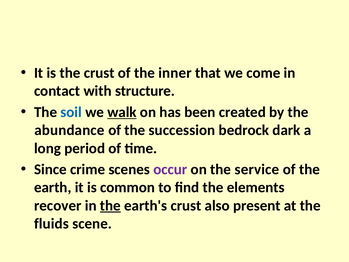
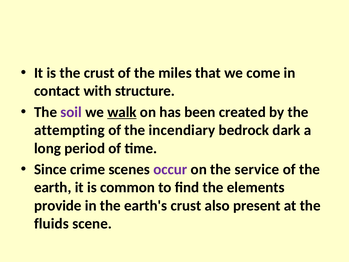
inner: inner -> miles (175, 73)
soil colour: blue -> purple (71, 112)
abundance: abundance -> attempting (69, 130)
succession: succession -> incendiary (182, 130)
recover: recover -> provide (58, 205)
the underline: present -> none (110, 205)
